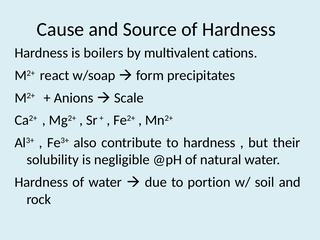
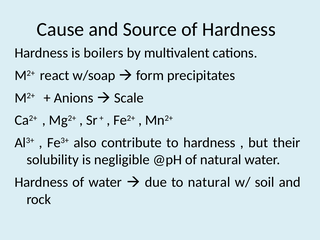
to portion: portion -> natural (209, 182)
